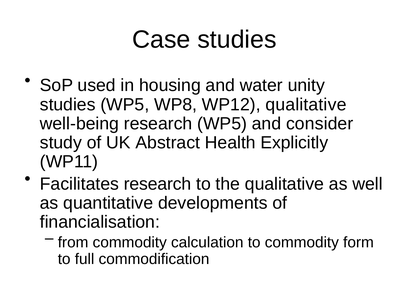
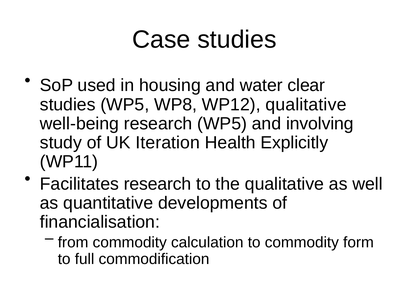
unity: unity -> clear (306, 85)
consider: consider -> involving (320, 123)
Abstract: Abstract -> Iteration (168, 143)
